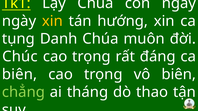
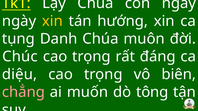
biên: biên -> diệu (20, 75)
chẳng colour: light green -> pink (23, 92)
tháng: tháng -> muốn (88, 92)
thao: thao -> tông (152, 92)
